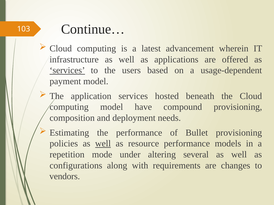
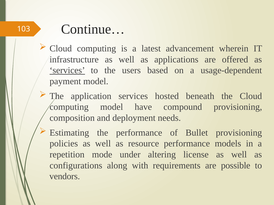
well underline: present -> none (103, 144)
several: several -> license (196, 155)
changes: changes -> possible (236, 166)
